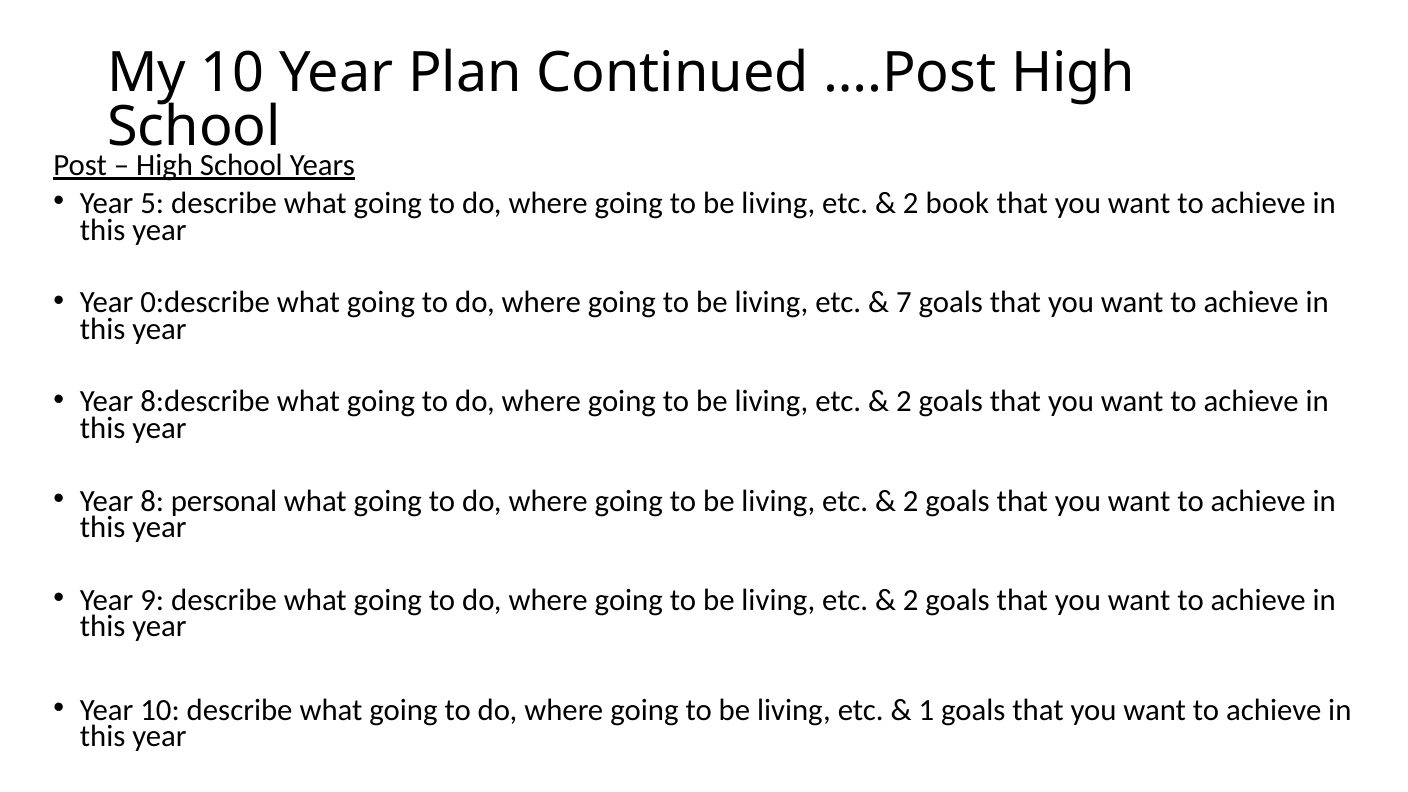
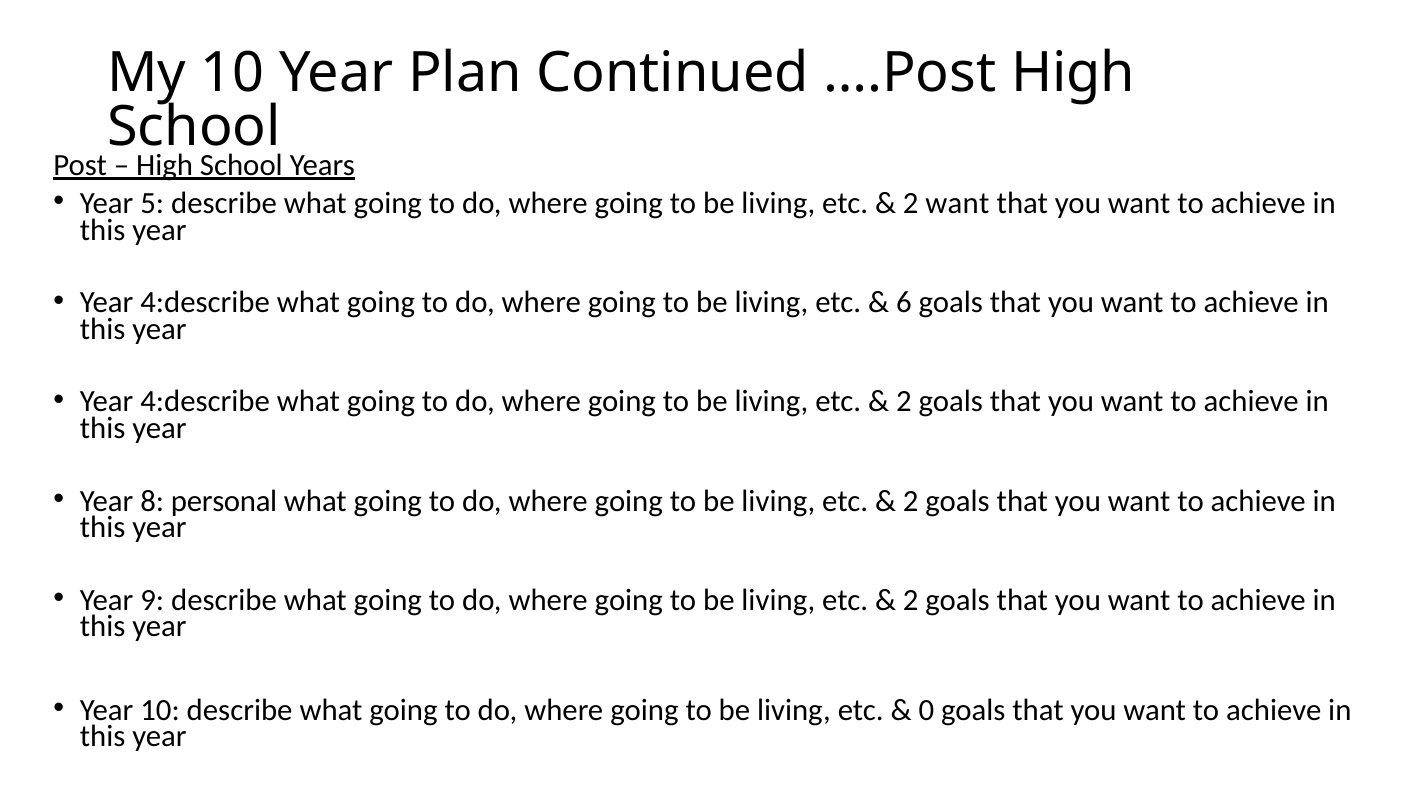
2 book: book -> want (957, 203)
0:describe: 0:describe -> 4:describe (205, 302)
7: 7 -> 6 (904, 302)
8:describe: 8:describe -> 4:describe (205, 402)
1: 1 -> 0 (926, 710)
